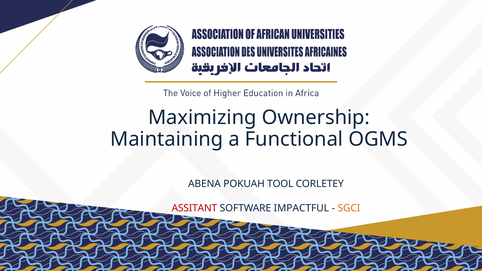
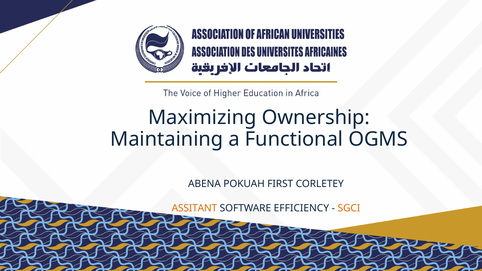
TOOL: TOOL -> FIRST (280, 184)
ASSITANT colour: red -> orange (194, 208)
IMPACTFUL: IMPACTFUL -> EFFICIENCY (301, 208)
